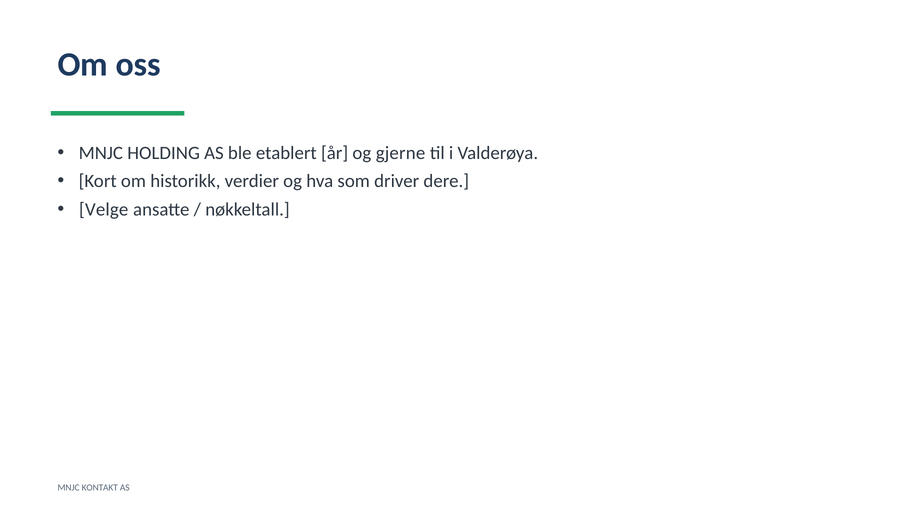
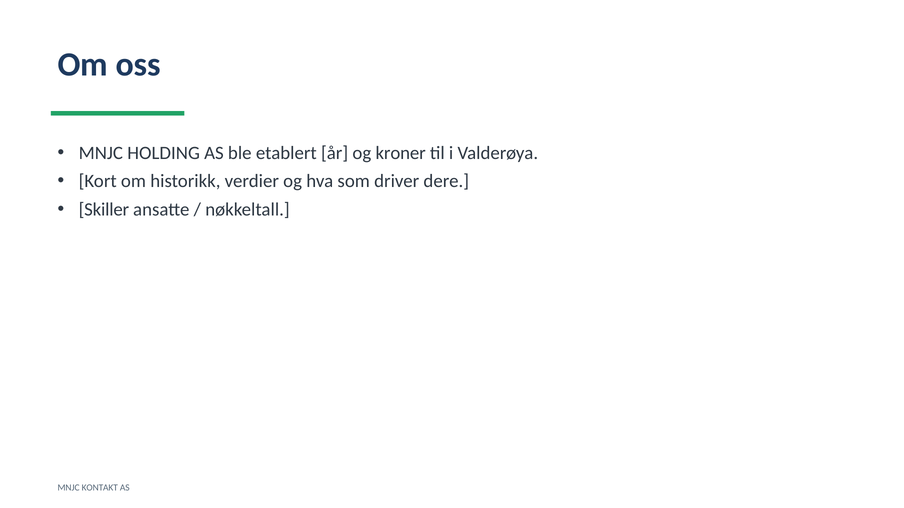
gjerne: gjerne -> kroner (401, 153)
Velge: Velge -> Skiller (104, 210)
